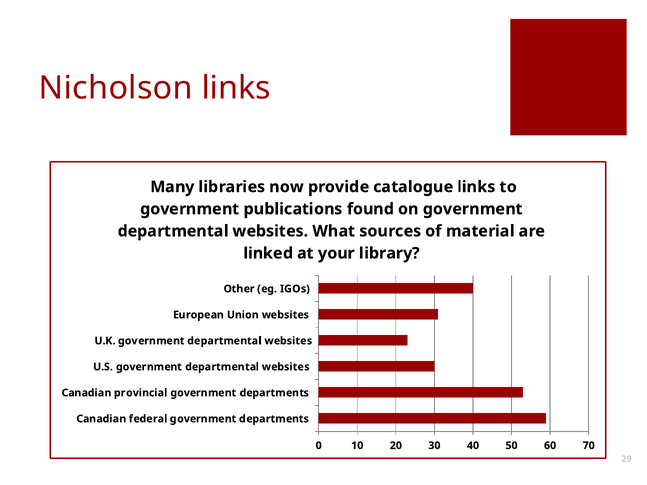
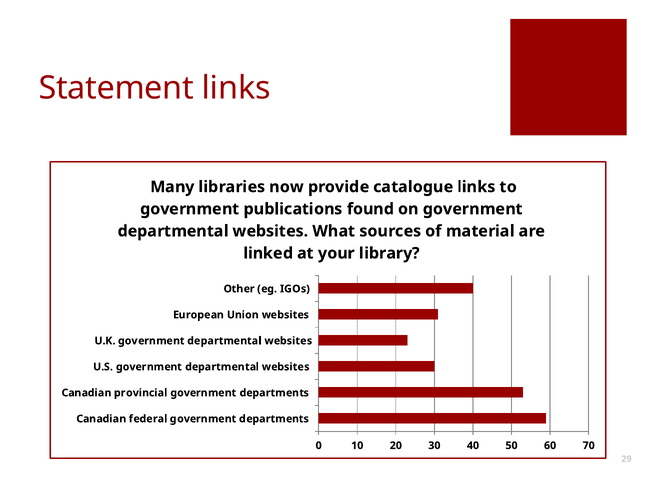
Nicholson: Nicholson -> Statement (116, 88)
